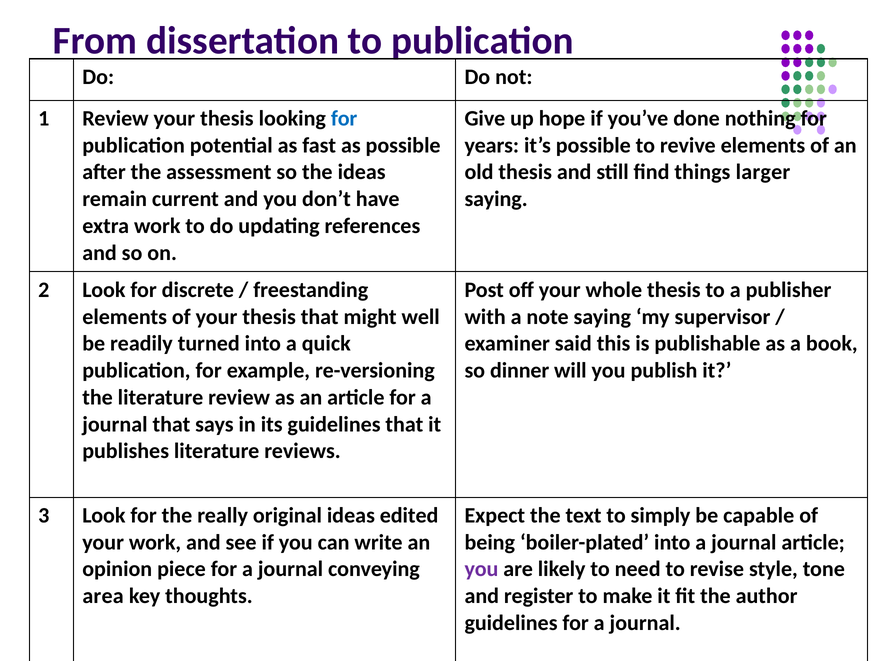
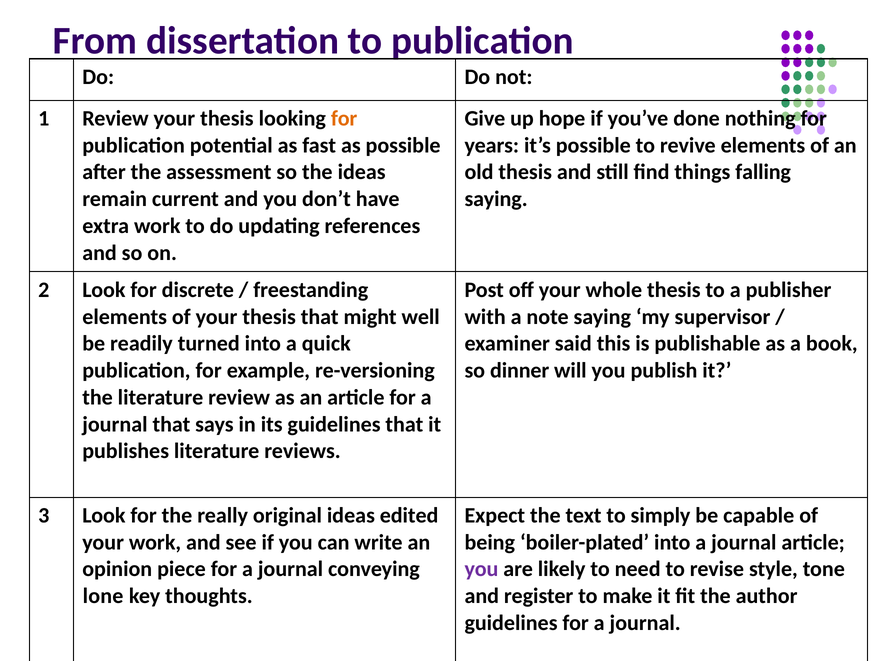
for colour: blue -> orange (344, 119)
larger: larger -> falling (763, 172)
area: area -> lone (103, 597)
